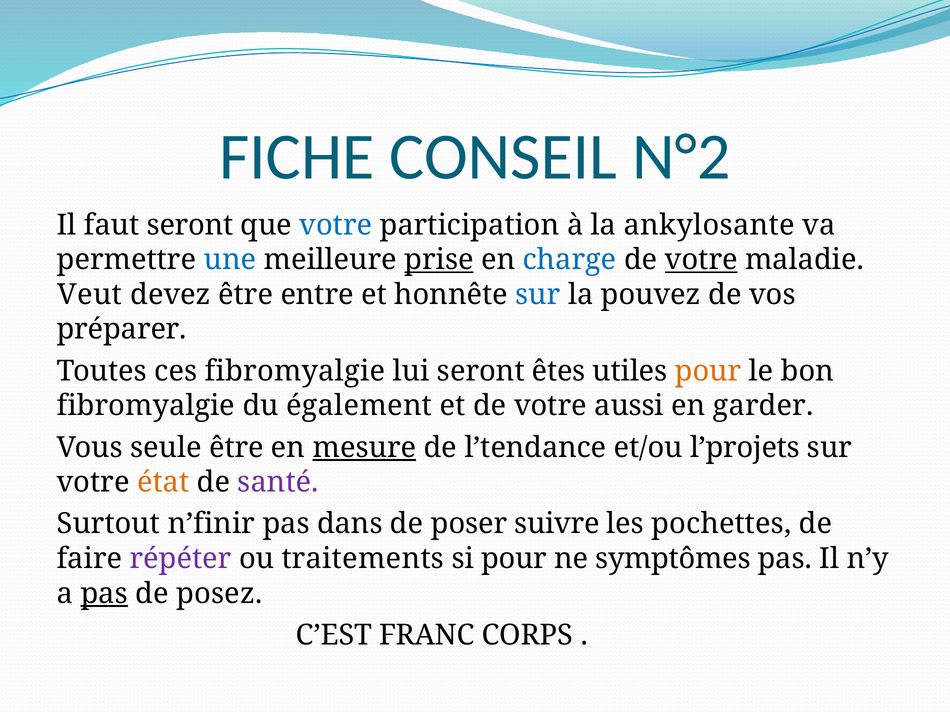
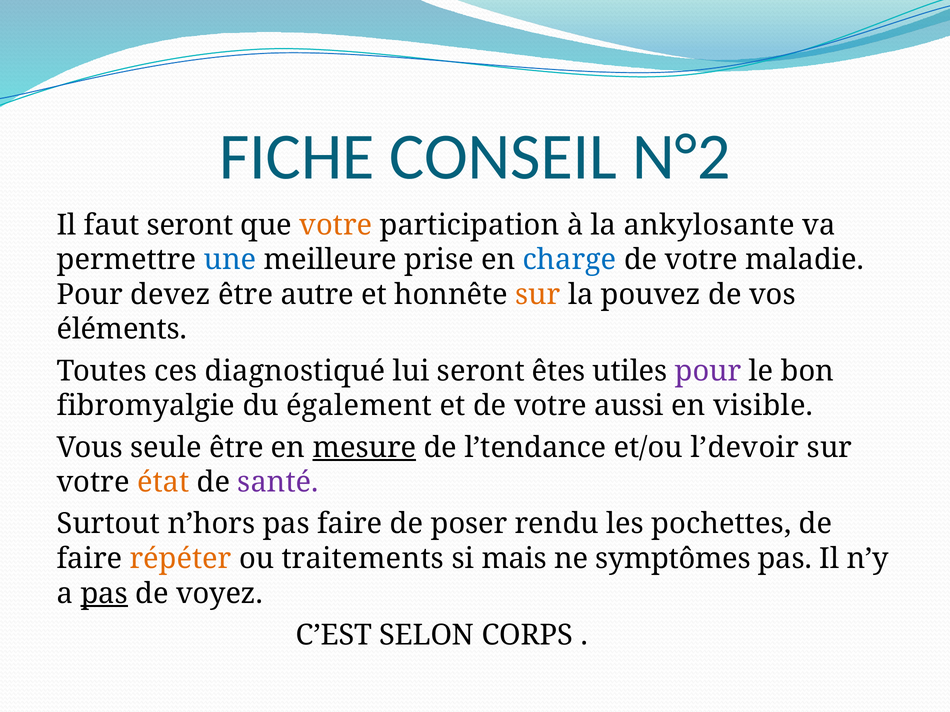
votre colour: blue -> orange (336, 225)
prise underline: present -> none (439, 260)
votre underline: present -> none (701, 260)
Veut: Veut -> Pour (90, 295)
entre: entre -> autre (317, 295)
sur colour: blue -> orange (538, 295)
préparer: préparer -> éléments (122, 330)
ces fibromyalgie: fibromyalgie -> diagnostiqué (295, 371)
pour colour: orange -> purple (708, 371)
garder: garder -> visible (763, 406)
l’projets: l’projets -> l’devoir (745, 448)
n’finir: n’finir -> n’hors (211, 524)
pas dans: dans -> faire (350, 524)
suivre: suivre -> rendu (557, 524)
répéter colour: purple -> orange (181, 559)
si pour: pour -> mais (514, 559)
posez: posez -> voyez (219, 594)
FRANC: FRANC -> SELON (427, 636)
